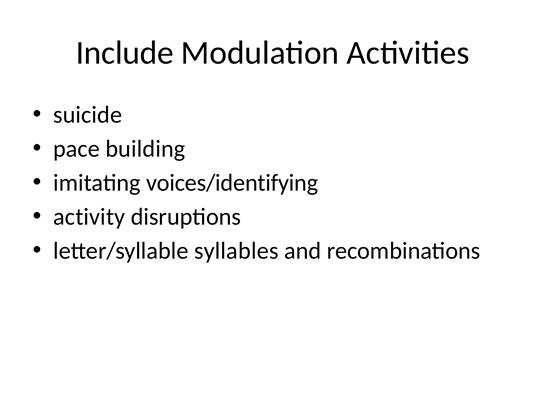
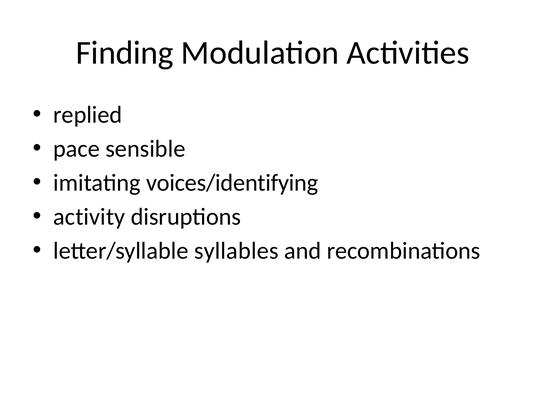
Include: Include -> Finding (125, 53)
suicide: suicide -> replied (88, 115)
building: building -> sensible (145, 149)
